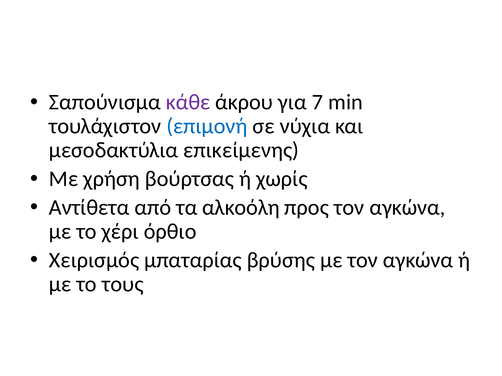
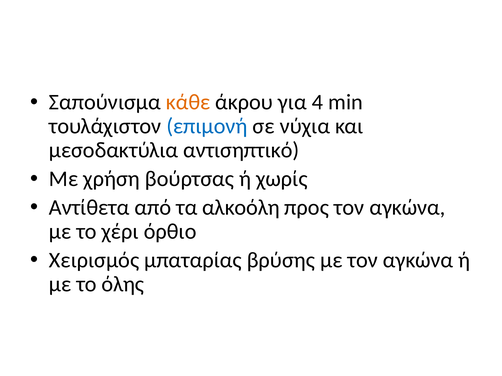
κάθε colour: purple -> orange (188, 102)
7: 7 -> 4 (317, 102)
επικείμενης: επικείμενης -> αντισηπτικό (241, 151)
τους: τους -> όλης (123, 284)
